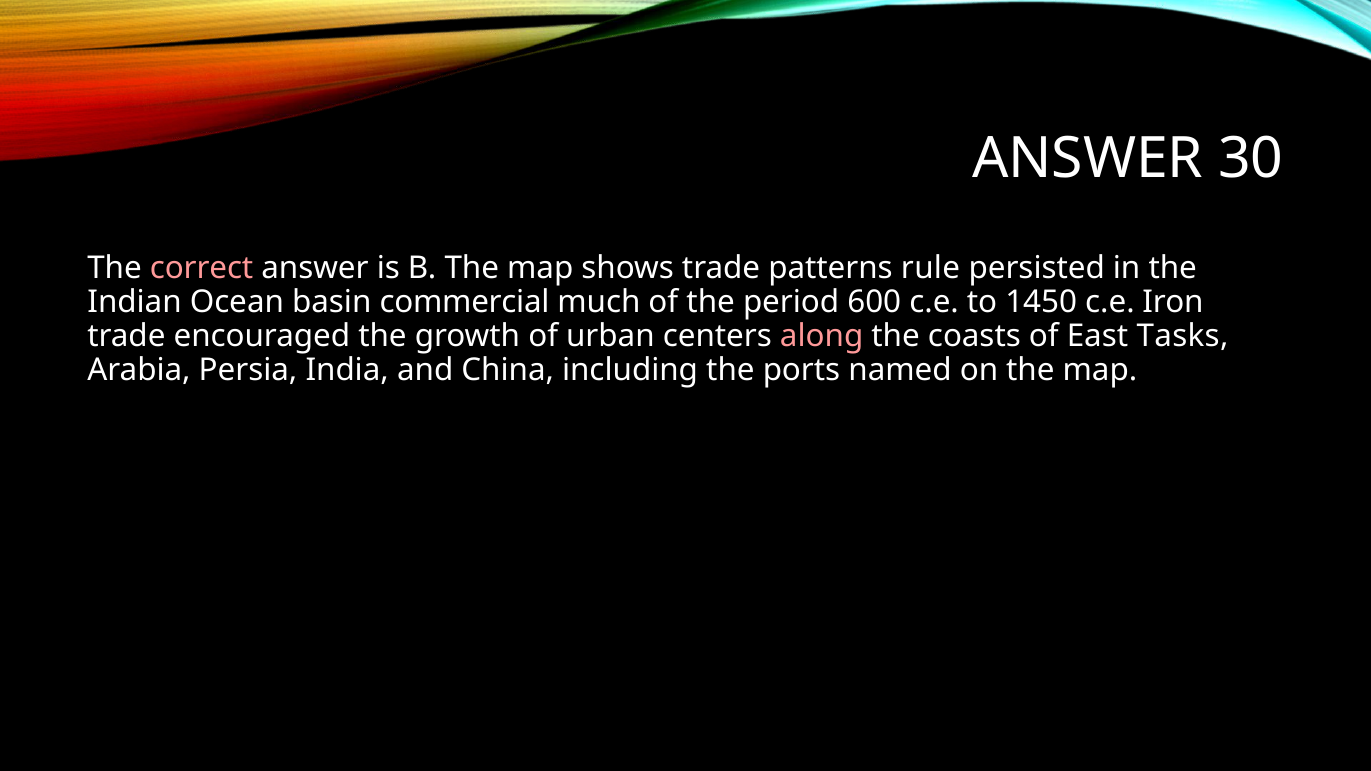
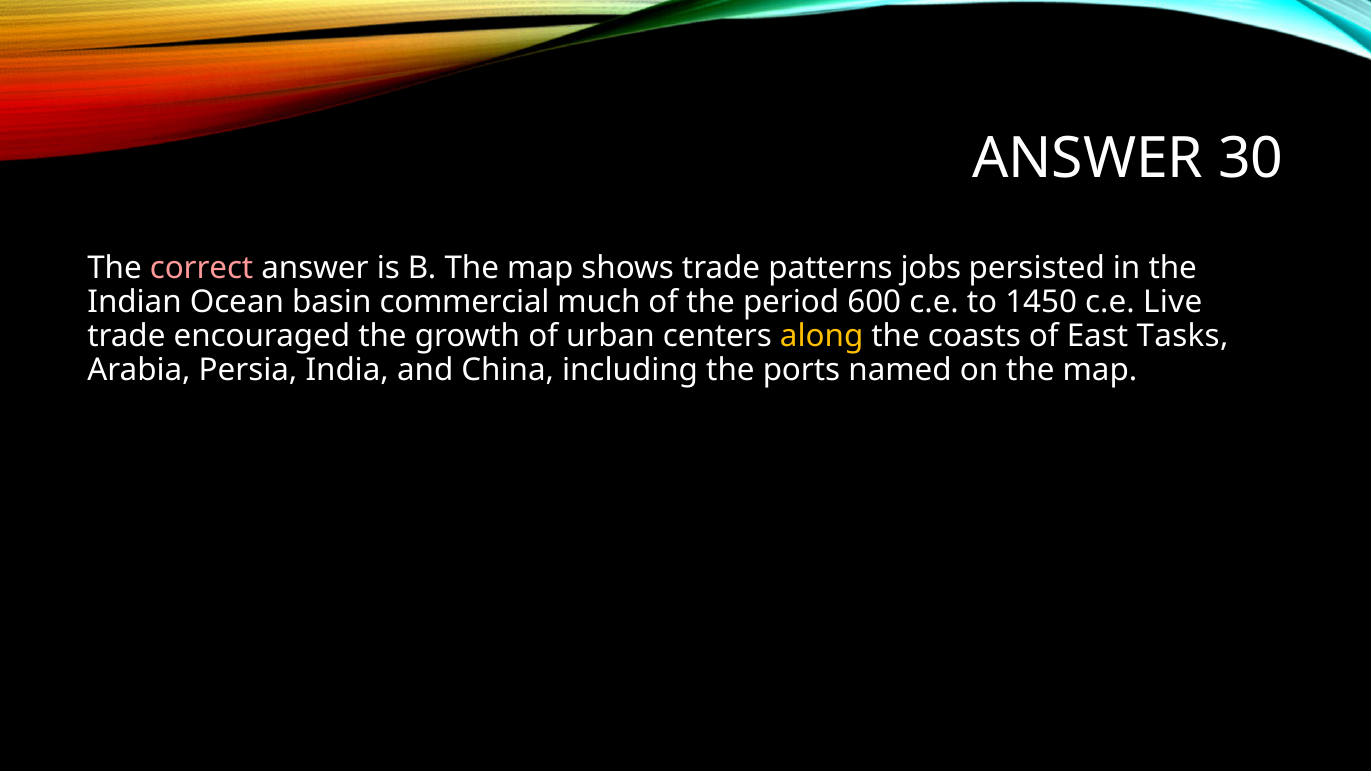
rule: rule -> jobs (931, 269)
Iron: Iron -> Live (1173, 303)
along colour: pink -> yellow (822, 337)
